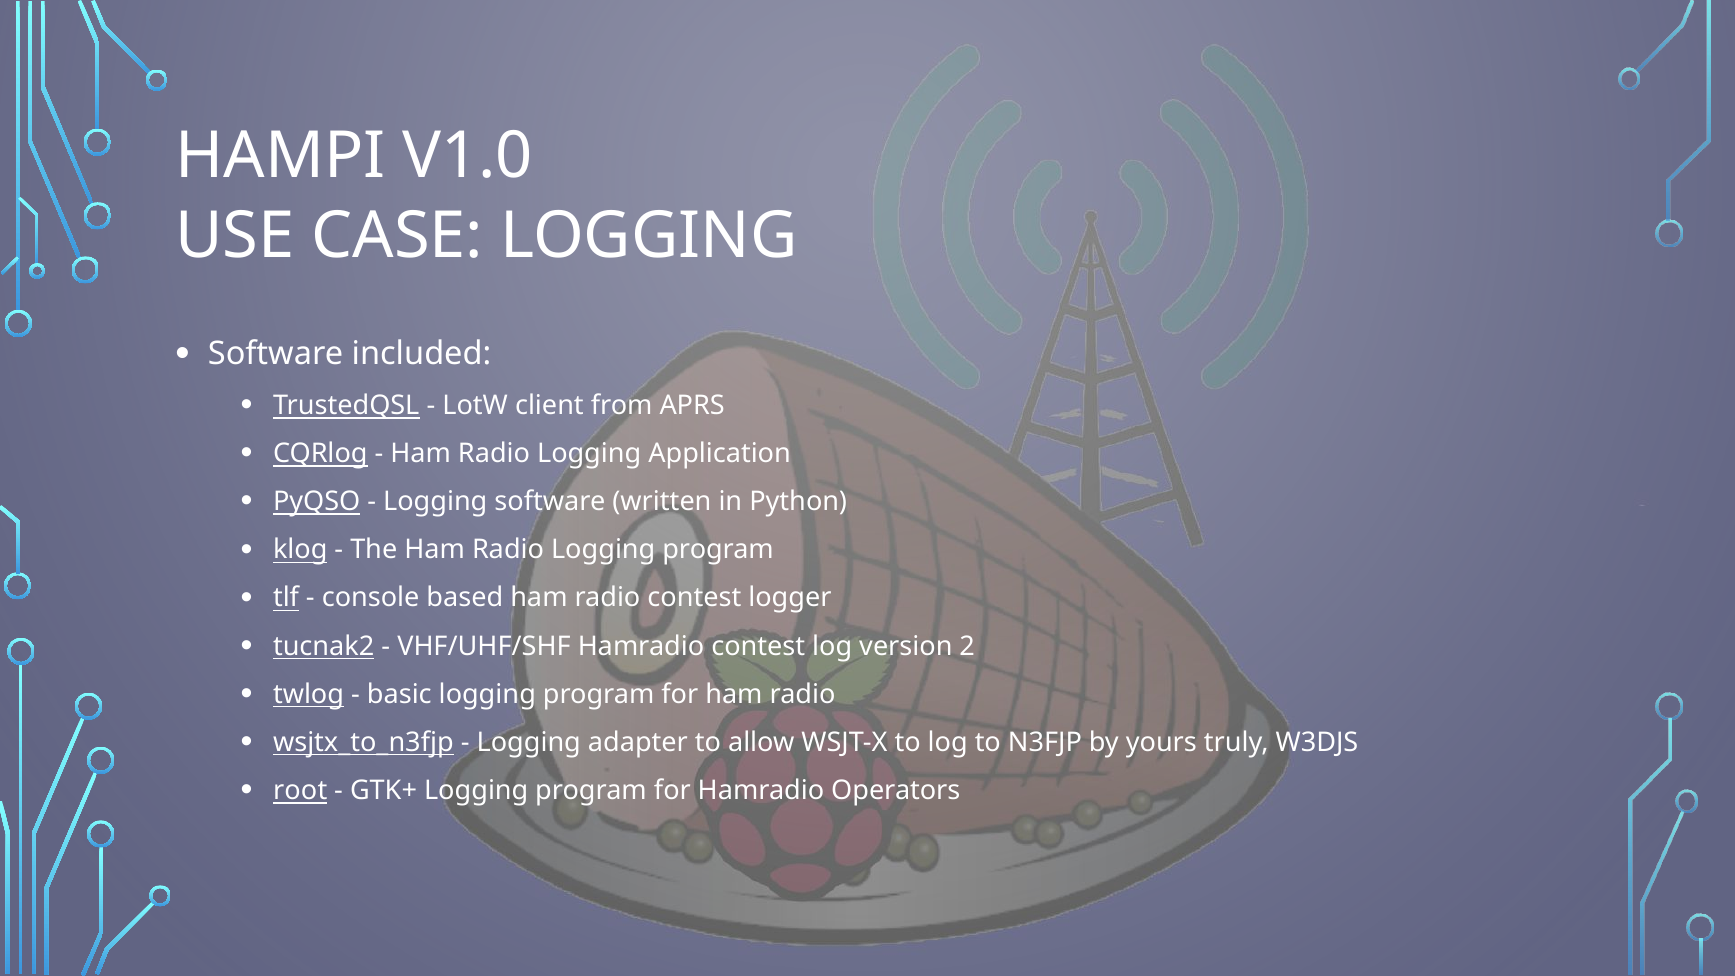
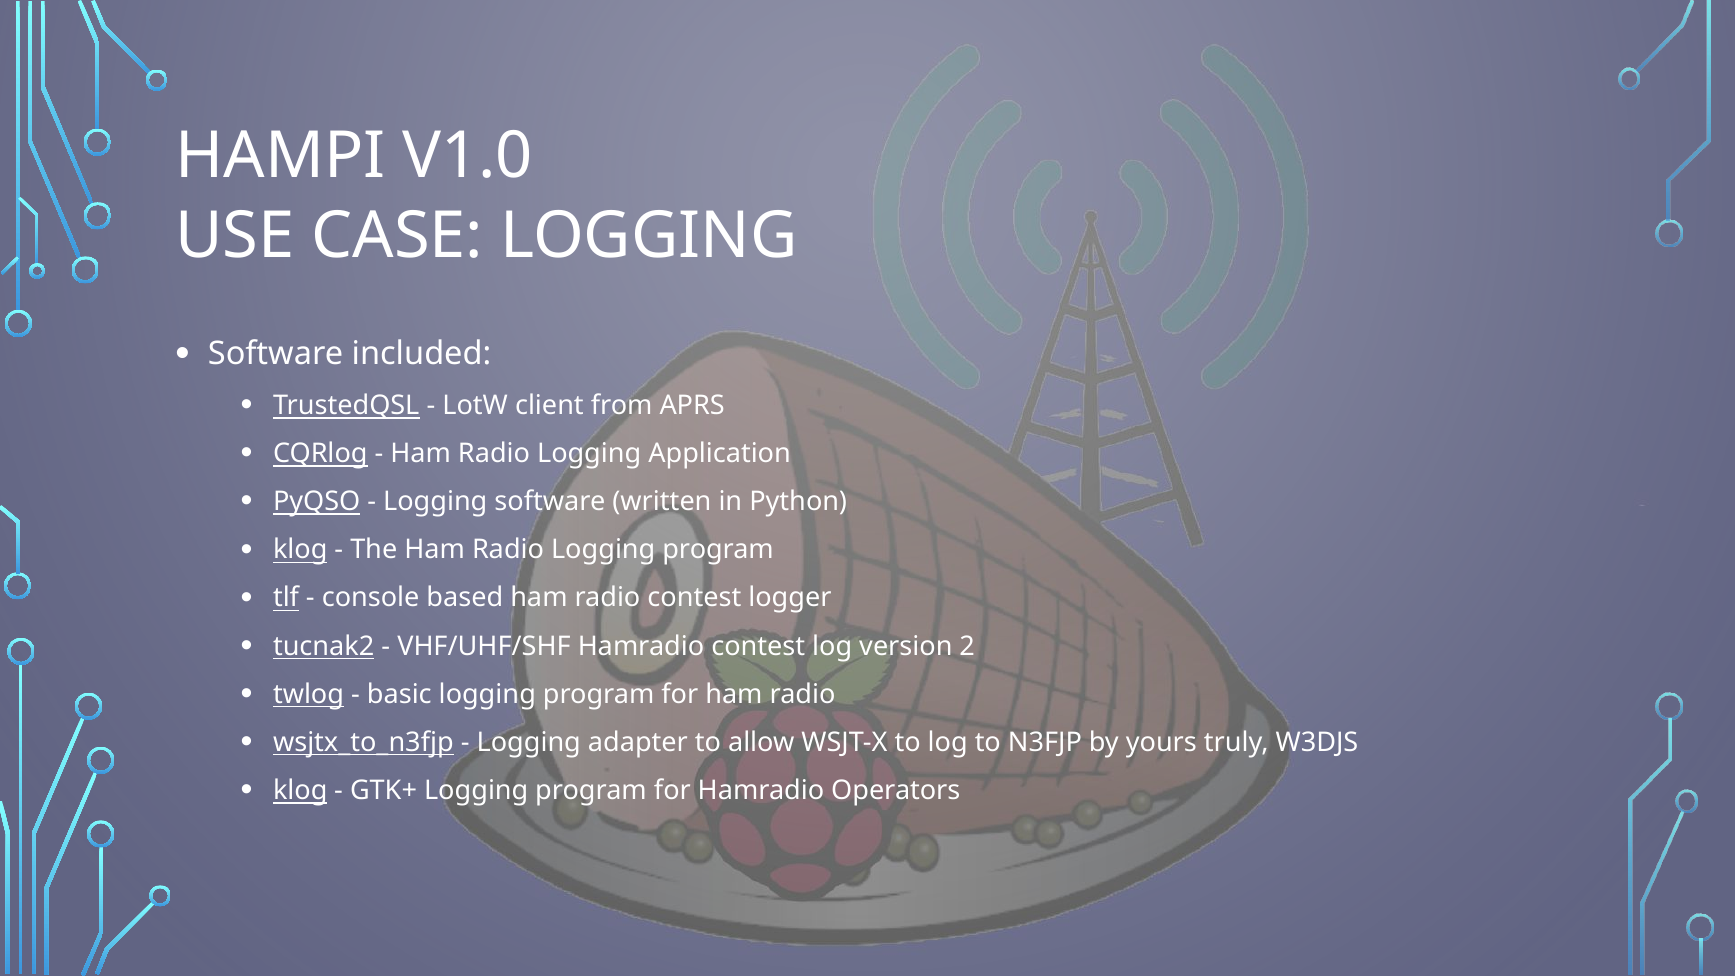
root: root -> klog (300, 790)
